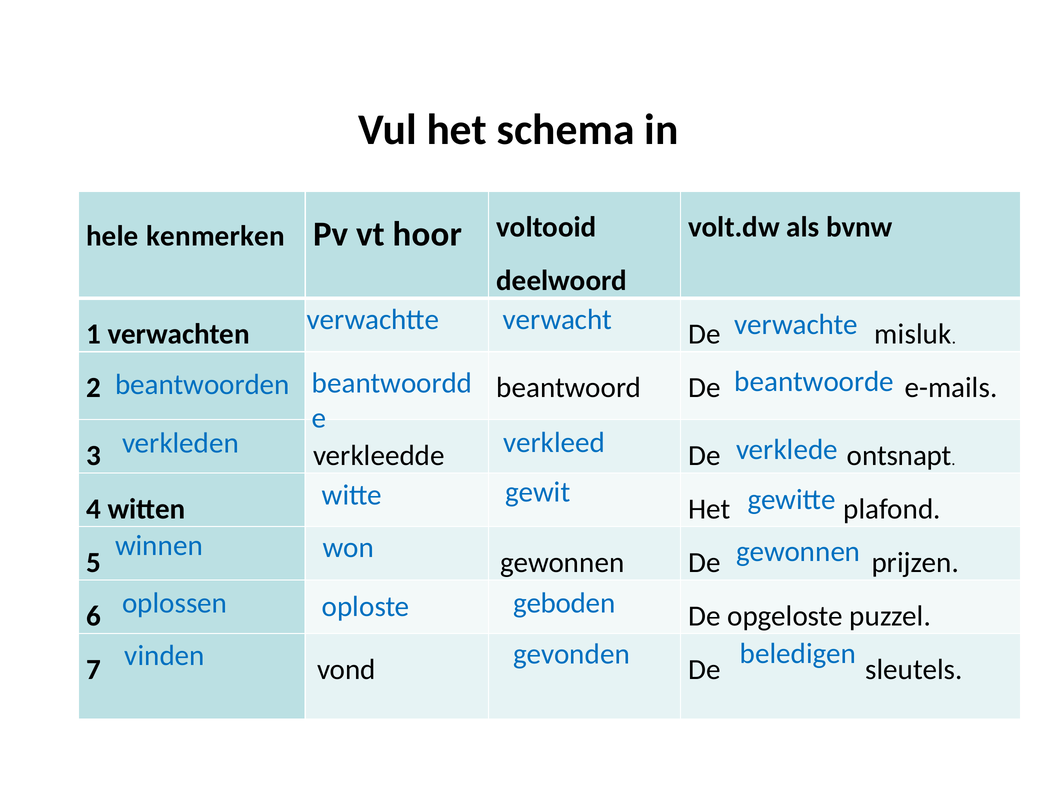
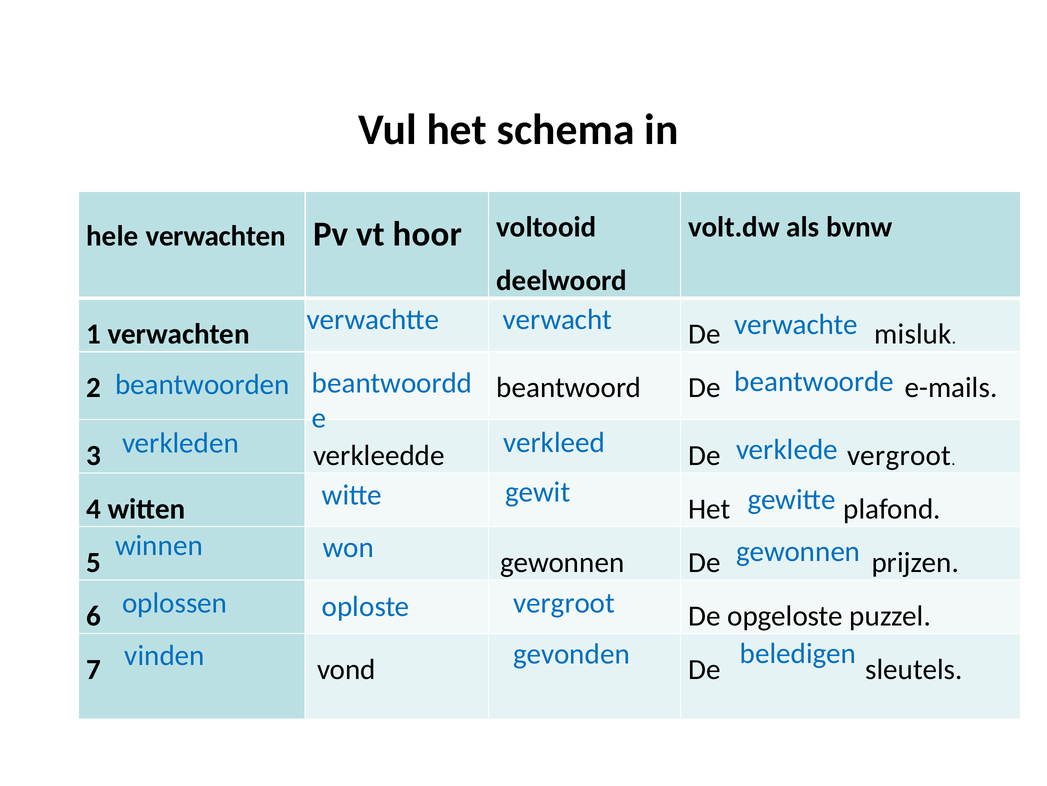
hele kenmerken: kenmerken -> verwachten (216, 236)
De ontsnapt: ontsnapt -> vergroot (899, 455)
oploste geboden: geboden -> vergroot (564, 603)
